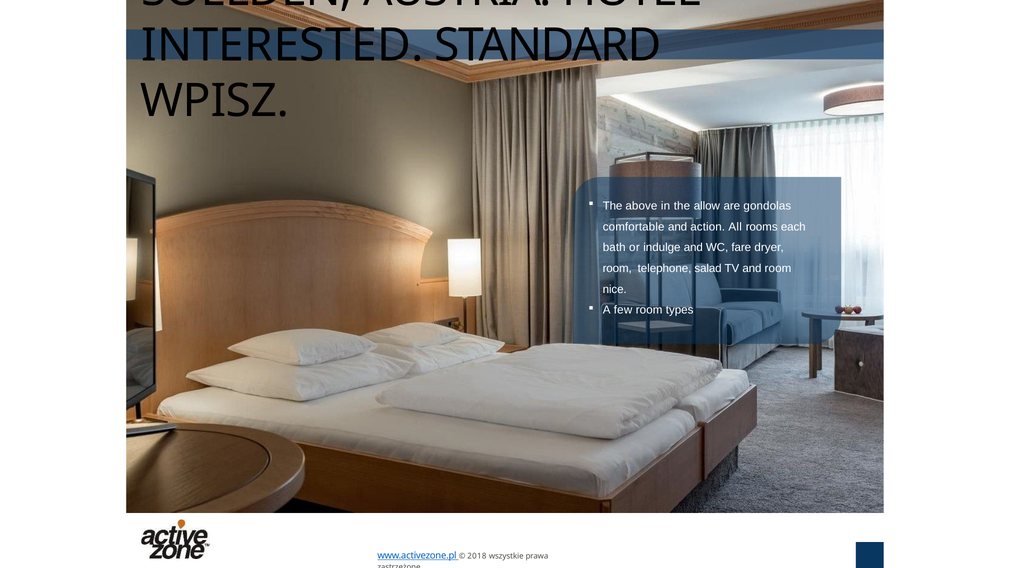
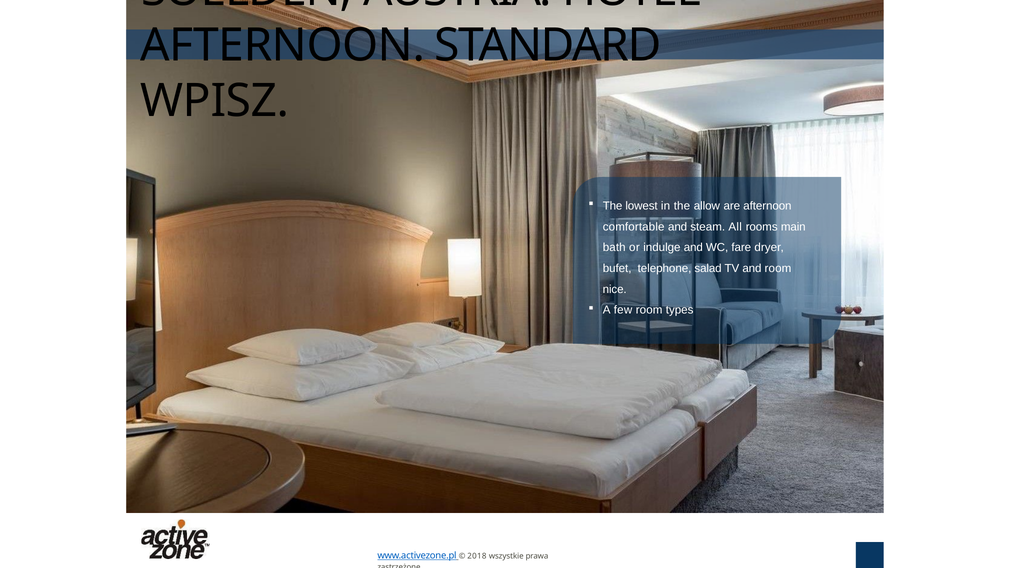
INTERESTED: INTERESTED -> AFTERNOON (283, 46)
above: above -> lowest (642, 206)
are gondolas: gondolas -> afternoon (767, 206)
action: action -> steam (708, 227)
each: each -> main (793, 227)
room: room -> bufet (617, 268)
